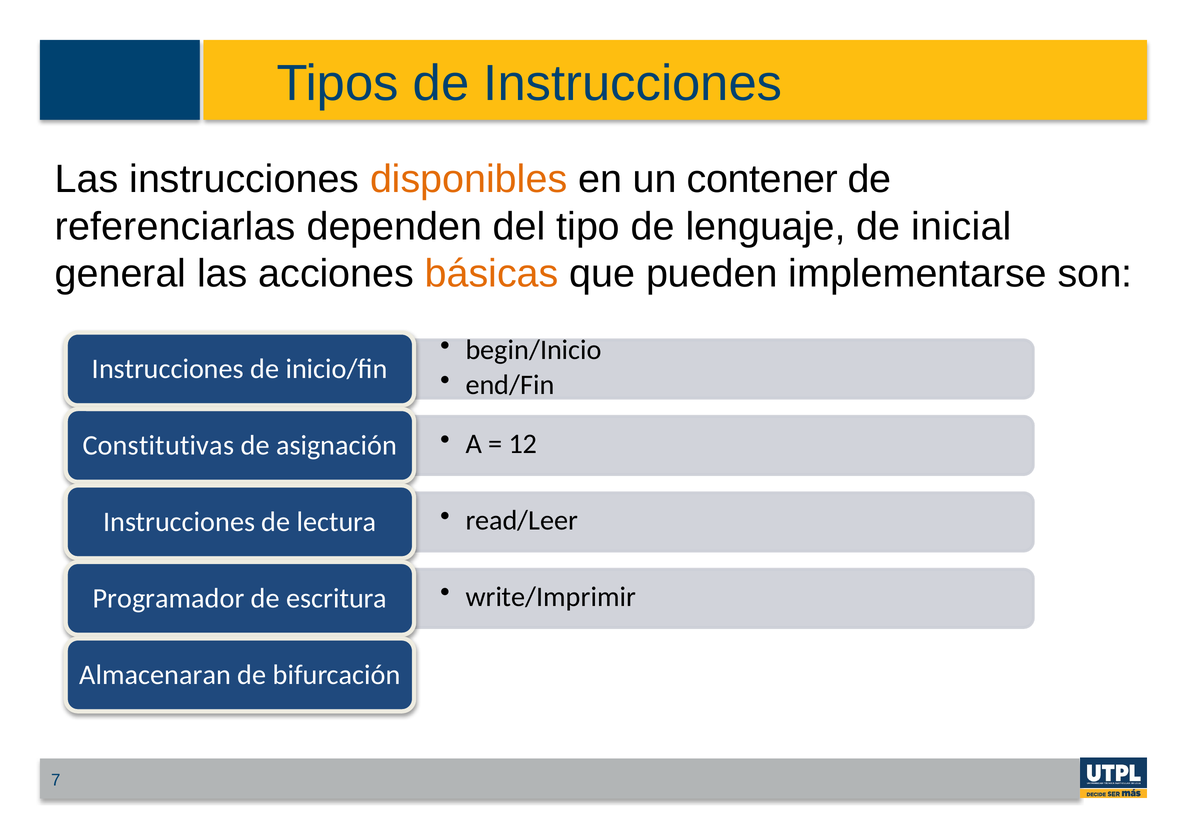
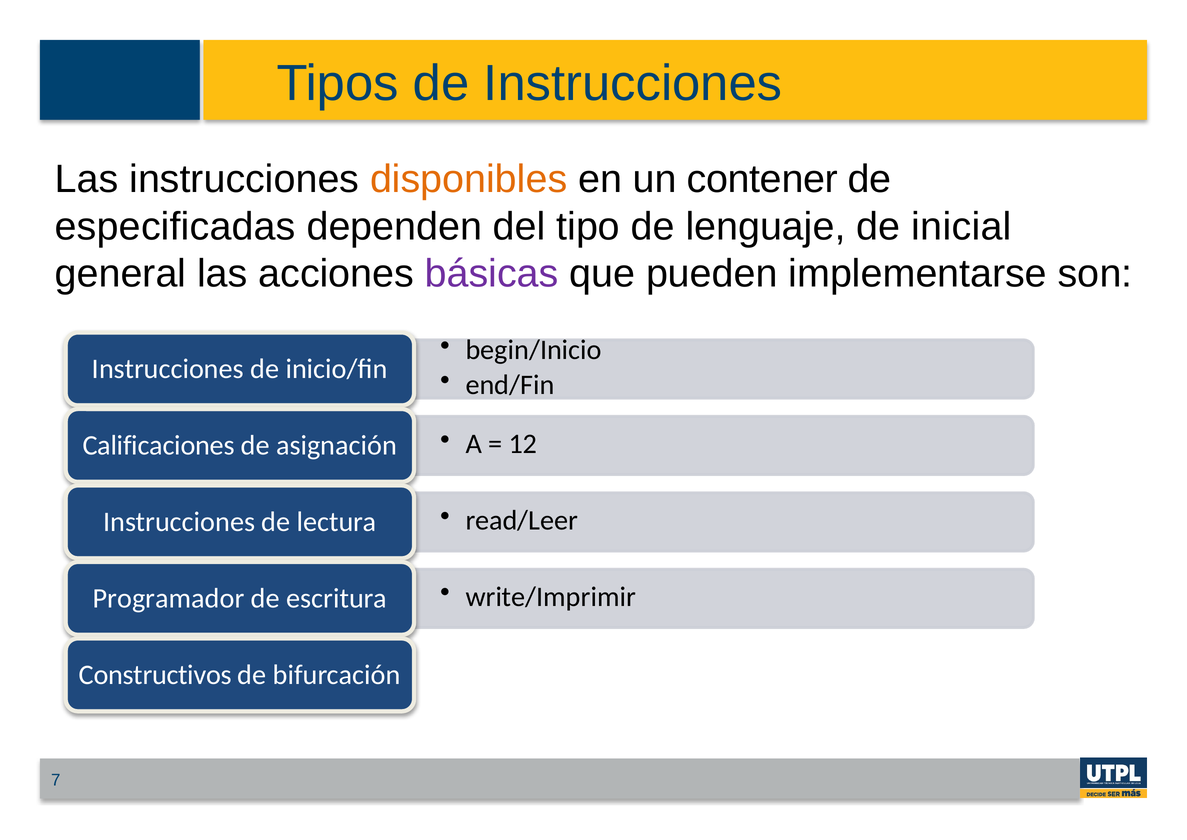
referenciarlas: referenciarlas -> especificadas (175, 226)
básicas colour: orange -> purple (492, 274)
Constitutivas: Constitutivas -> Calificaciones (159, 445)
Almacenaran: Almacenaran -> Constructivos (155, 675)
